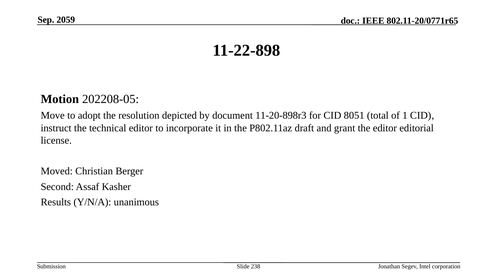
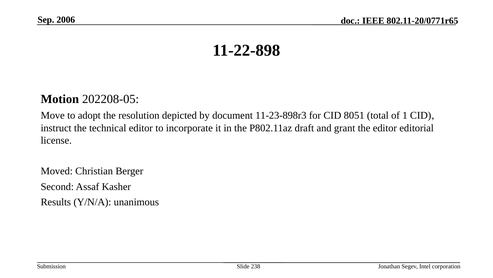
2059: 2059 -> 2006 (66, 20)
11-20-898r3: 11-20-898r3 -> 11-23-898r3 (281, 115)
